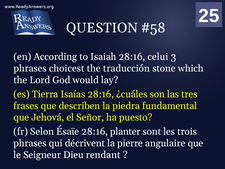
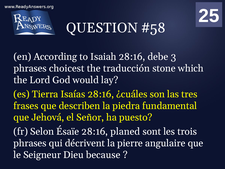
celui: celui -> debe (158, 57)
planter: planter -> planed (125, 131)
rendant: rendant -> because (103, 155)
